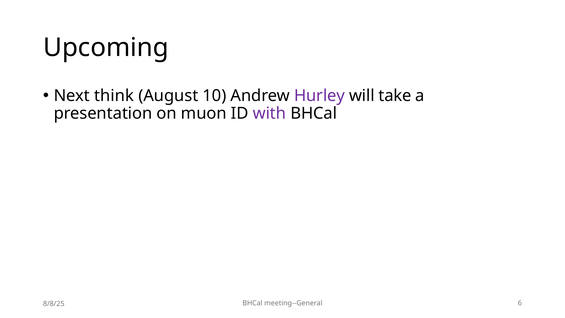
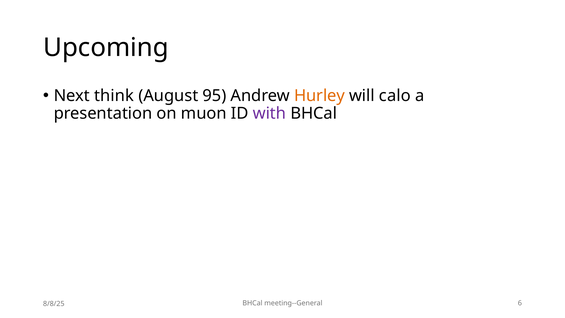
10: 10 -> 95 (214, 96)
Hurley colour: purple -> orange (319, 96)
take: take -> calo (395, 96)
